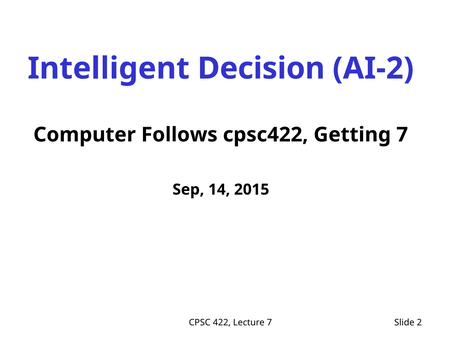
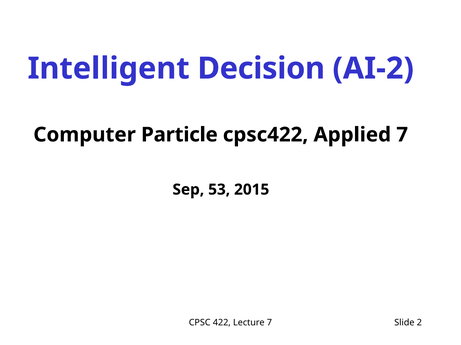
Follows: Follows -> Particle (179, 135)
Getting: Getting -> Applied (352, 135)
14: 14 -> 53 (219, 190)
